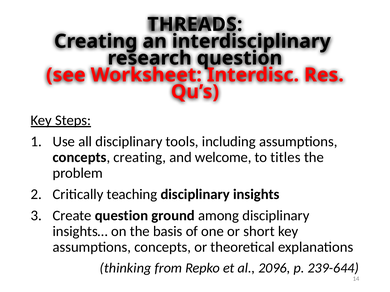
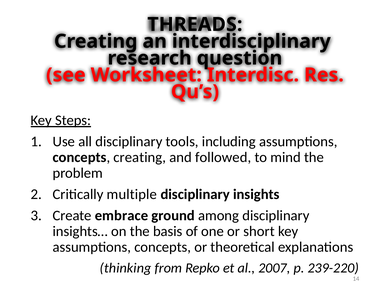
welcome: welcome -> followed (223, 158)
titles: titles -> mind (286, 158)
teaching: teaching -> multiple (132, 195)
Create question: question -> embrace (121, 216)
2096: 2096 -> 2007 (274, 268)
239-644: 239-644 -> 239-220 (333, 268)
